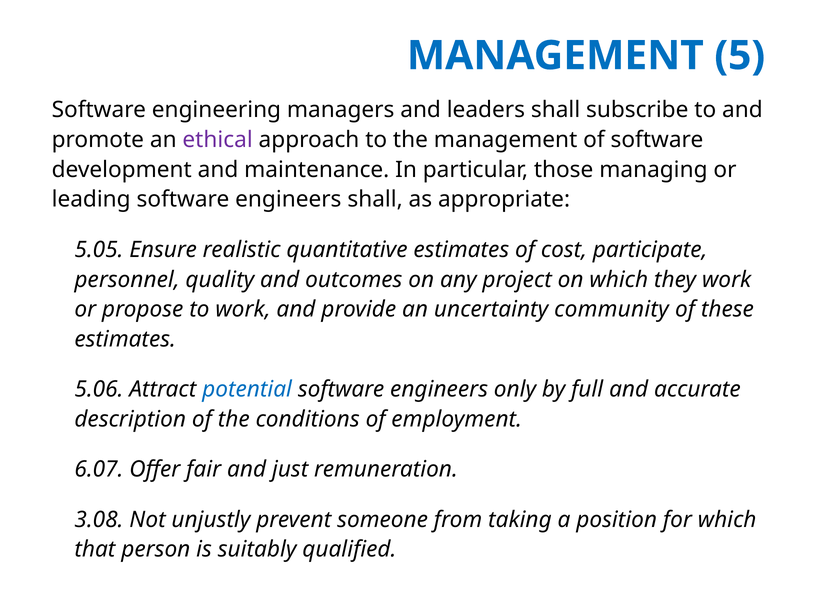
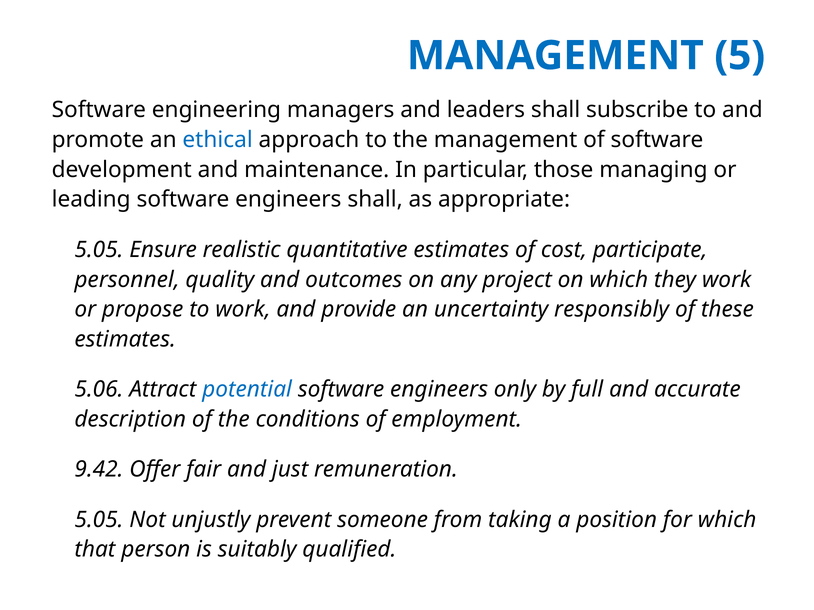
ethical colour: purple -> blue (218, 140)
community: community -> responsibly (612, 310)
6.07: 6.07 -> 9.42 (99, 470)
3.08: 3.08 -> 5.05 (99, 520)
